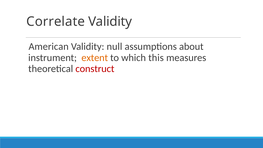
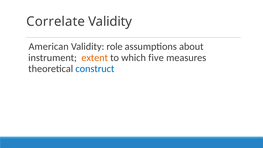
null: null -> role (115, 47)
this: this -> five (156, 58)
construct colour: red -> blue (95, 69)
